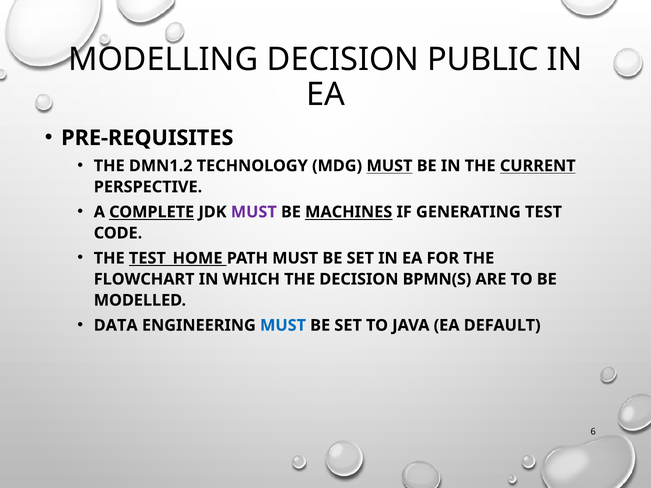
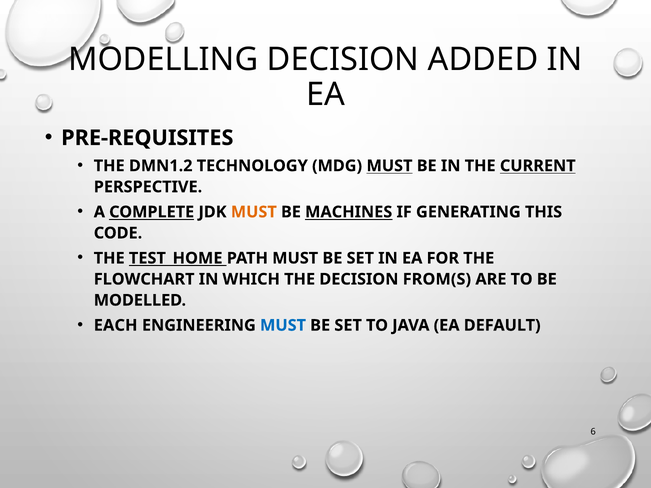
PUBLIC: PUBLIC -> ADDED (483, 60)
MUST colour: purple -> orange (254, 212)
TEST: TEST -> THIS (544, 212)
BPMN(S: BPMN(S -> FROM(S (437, 279)
DATA: DATA -> EACH (116, 326)
